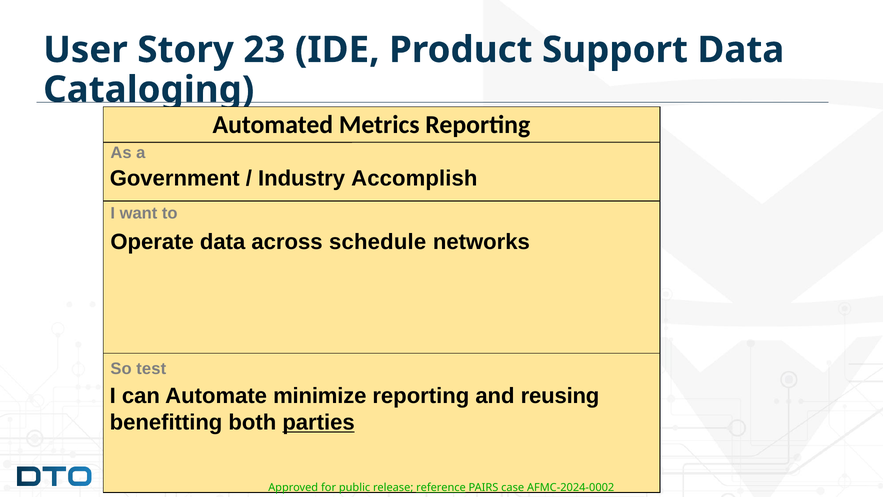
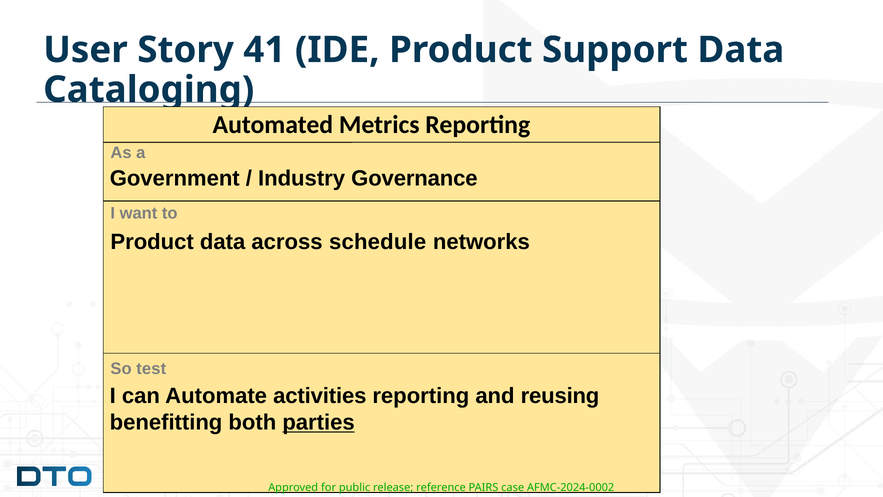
23: 23 -> 41 (264, 50)
Accomplish: Accomplish -> Governance (414, 178)
Operate: Operate -> Product (152, 242)
minimize: minimize -> activities (320, 396)
reference underline: present -> none (441, 487)
